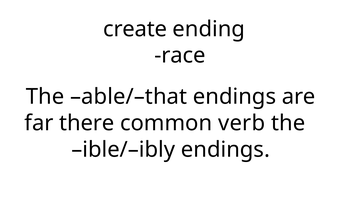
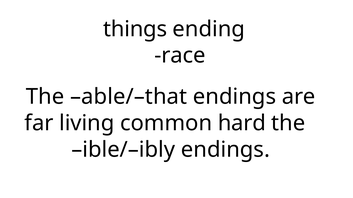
create: create -> things (135, 29)
there: there -> living (87, 123)
verb: verb -> hard (242, 123)
